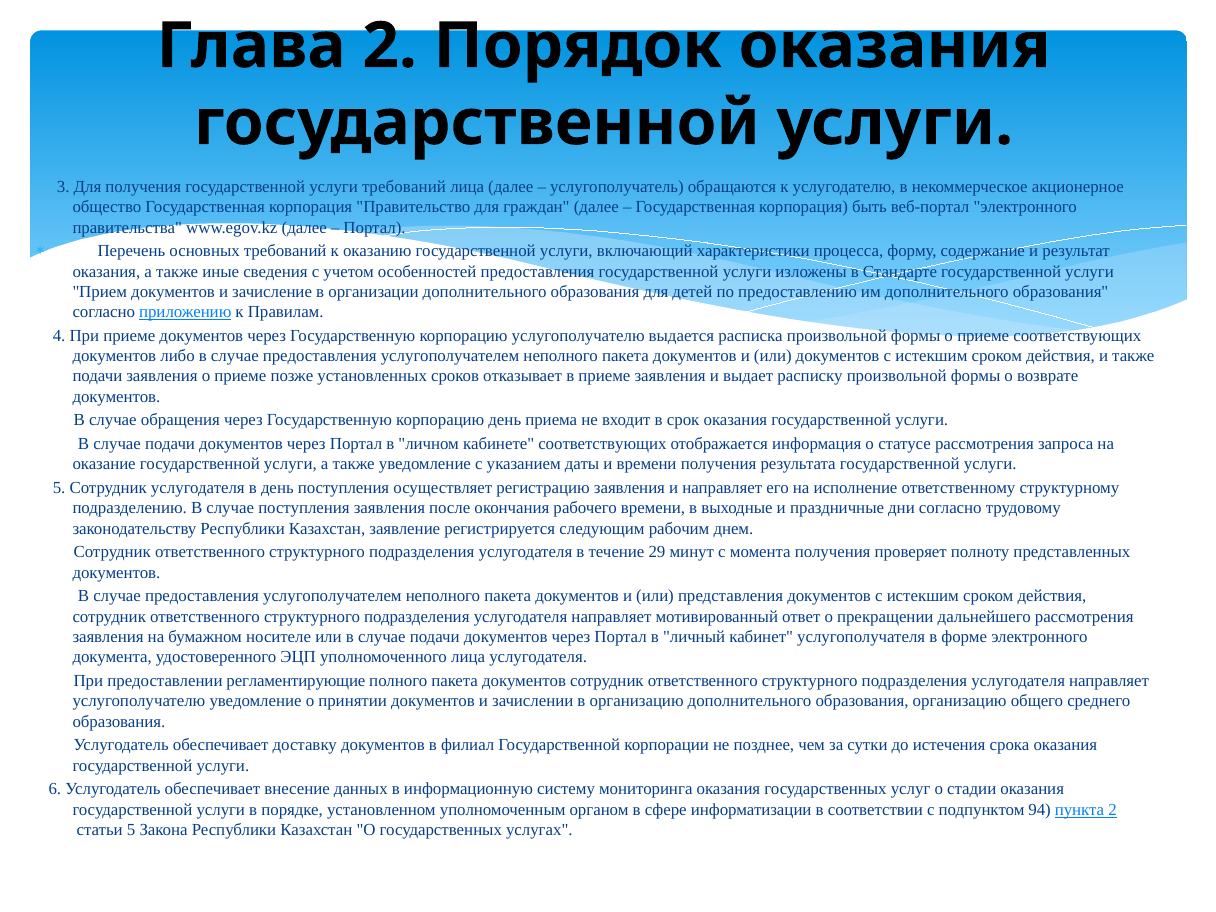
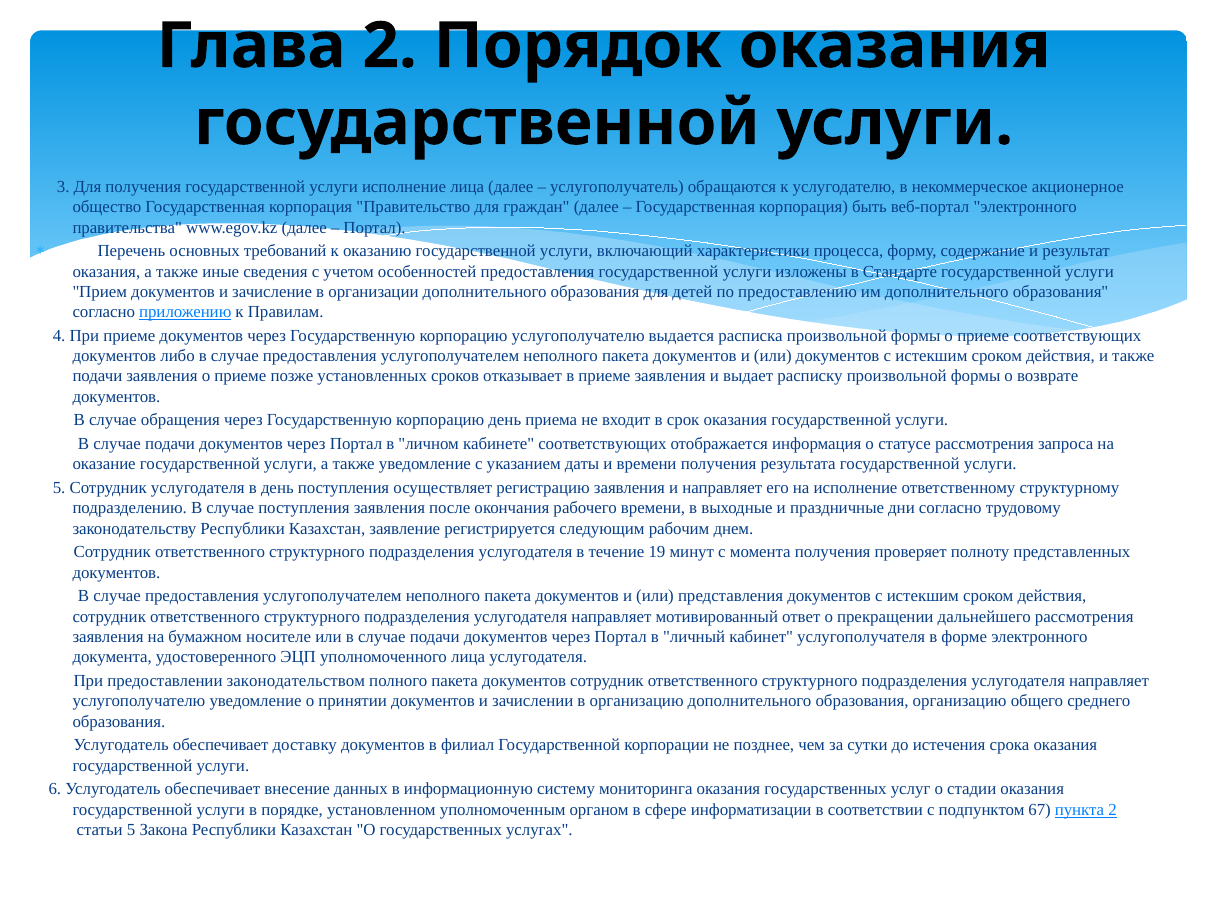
услуги требований: требований -> исполнение (404, 187)
29: 29 -> 19 (657, 552)
регламентирующие: регламентирующие -> законодательством (296, 681)
94: 94 -> 67 (1040, 810)
